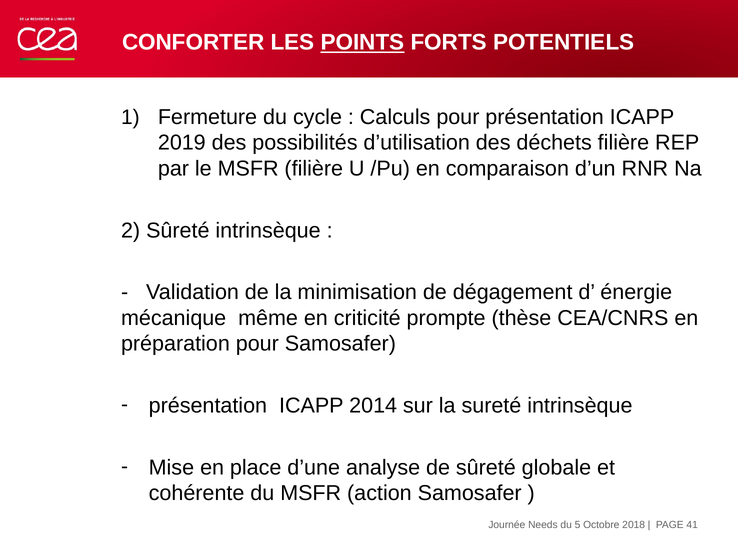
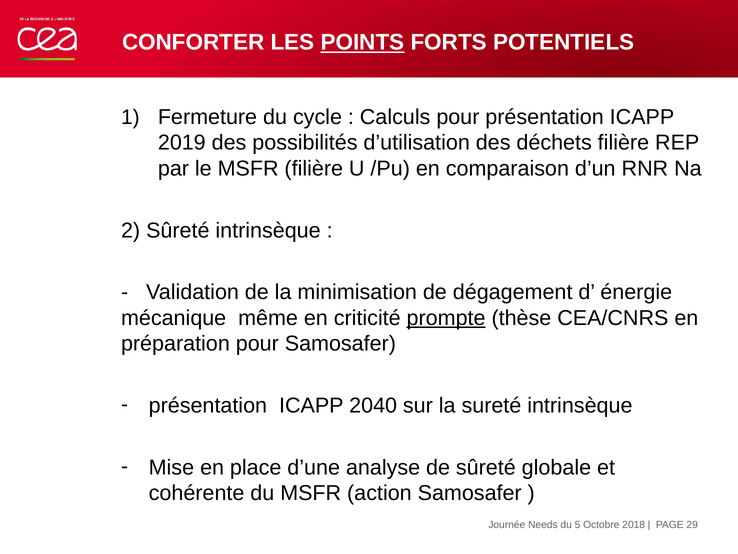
prompte underline: none -> present (446, 318)
2014: 2014 -> 2040 (373, 405)
41: 41 -> 29 (692, 524)
